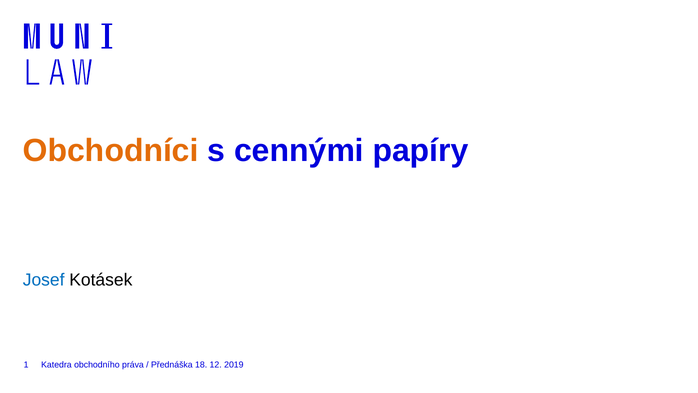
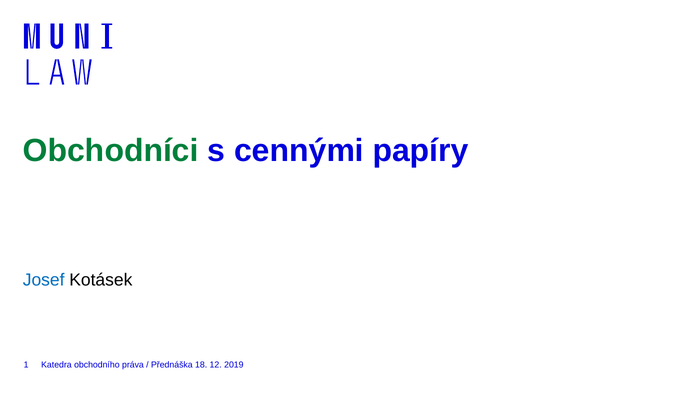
Obchodníci colour: orange -> green (111, 150)
